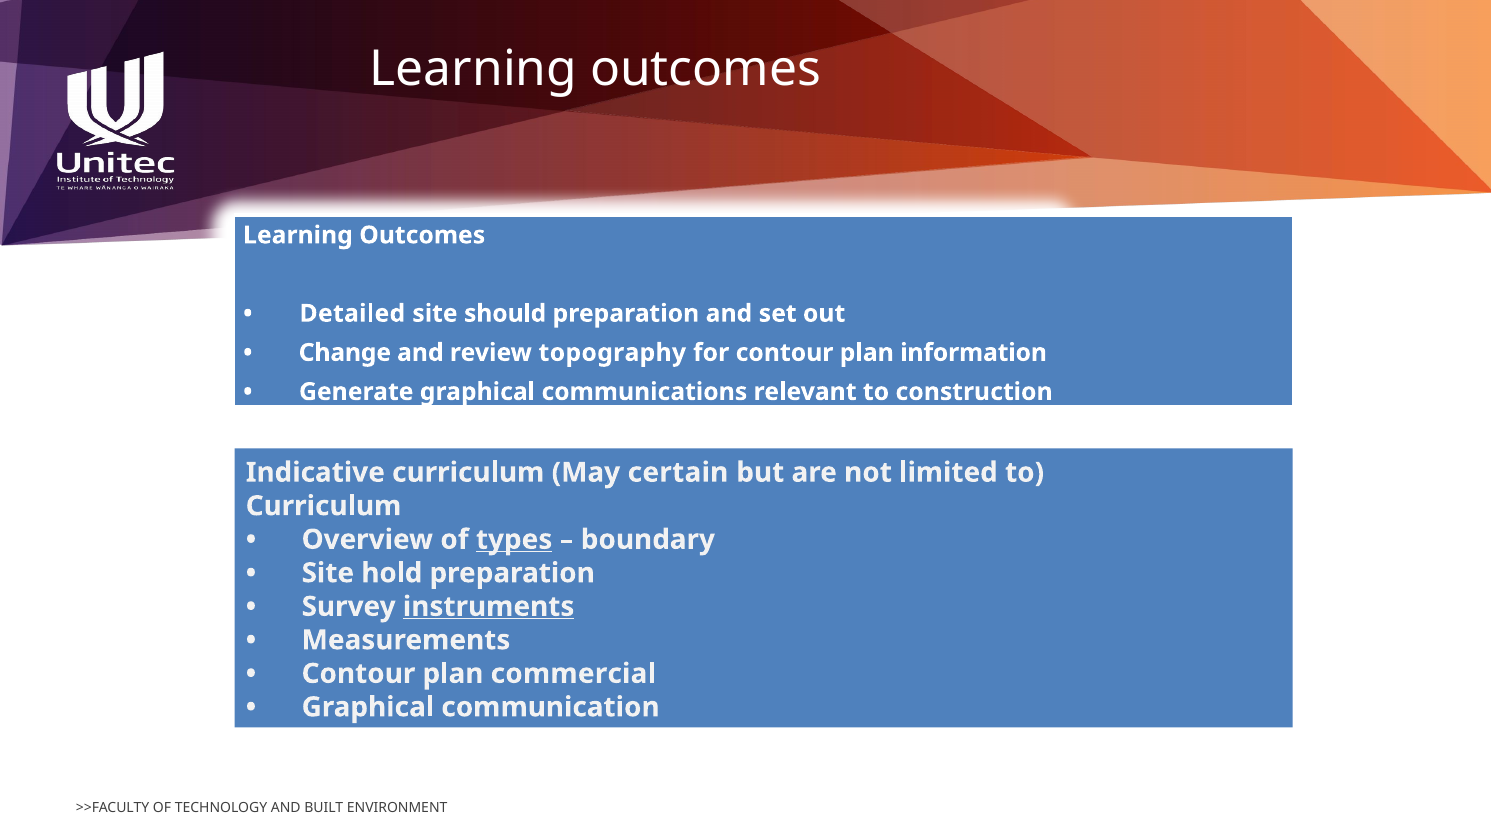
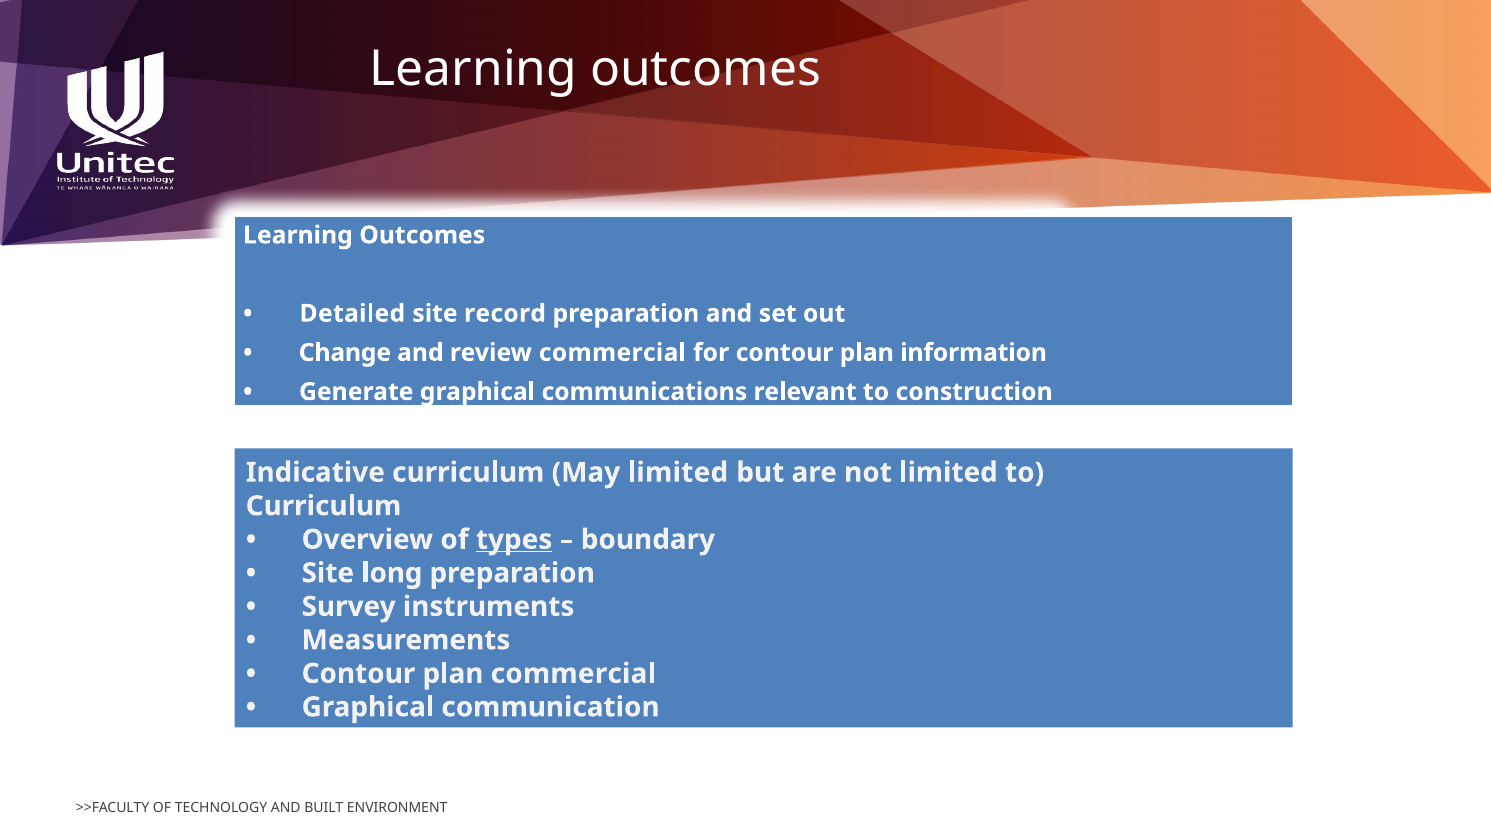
should: should -> record (505, 314)
review topography: topography -> commercial (612, 353)
May certain: certain -> limited (678, 473)
hold: hold -> long (392, 574)
instruments underline: present -> none (489, 607)
